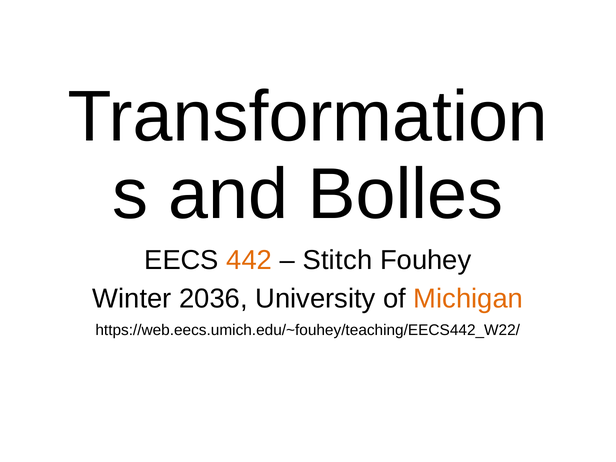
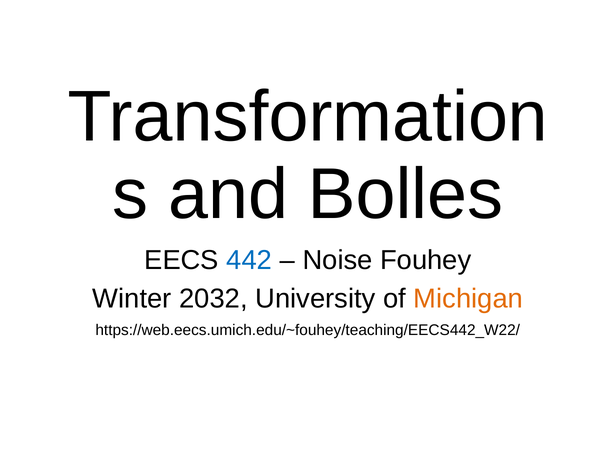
442 colour: orange -> blue (249, 260)
Stitch: Stitch -> Noise (338, 260)
2036: 2036 -> 2032 (213, 299)
